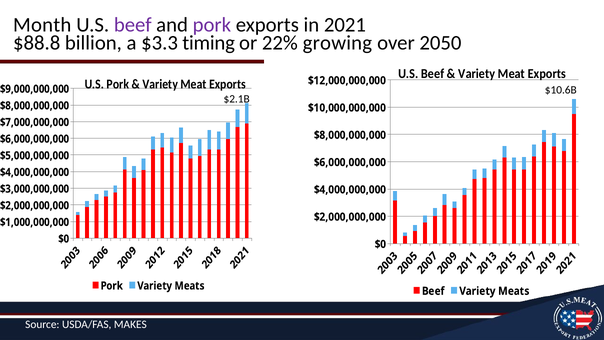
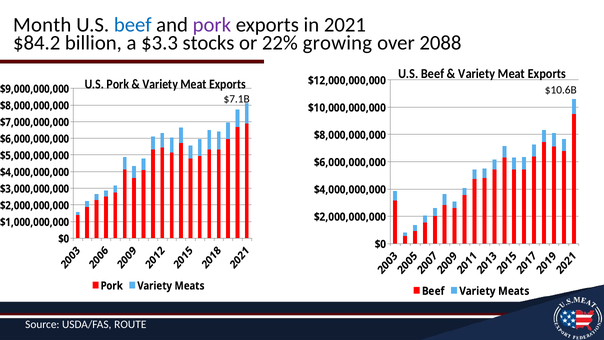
beef colour: purple -> blue (133, 25)
$88.8: $88.8 -> $84.2 (37, 43)
timing: timing -> stocks (209, 43)
2050: 2050 -> 2088 (440, 43)
$2.1B: $2.1B -> $7.1B (237, 99)
MAKES: MAKES -> ROUTE (130, 324)
